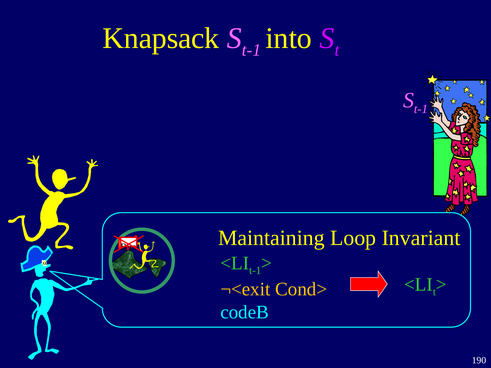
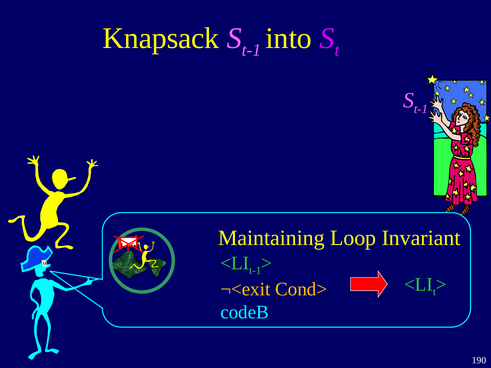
Bits: Bits -> Left (128, 247)
